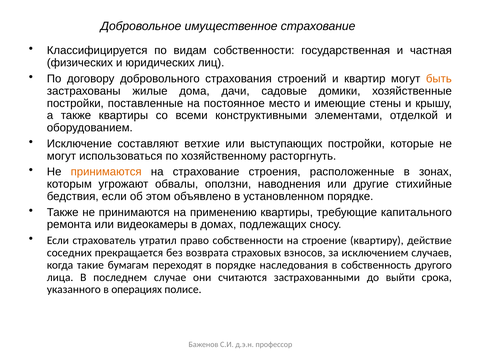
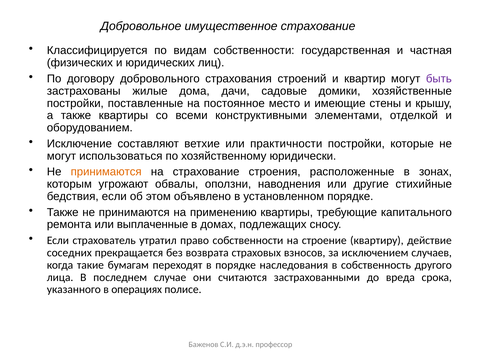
быть colour: orange -> purple (439, 79)
выступающих: выступающих -> практичности (286, 144)
расторгнуть: расторгнуть -> юридически (303, 156)
видеокамеры: видеокамеры -> выплаченные (153, 224)
выйти: выйти -> вреда (400, 277)
